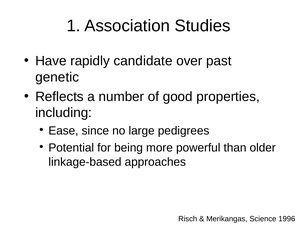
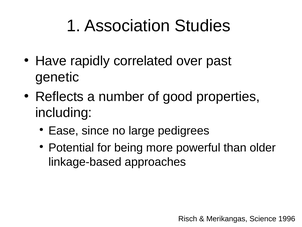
candidate: candidate -> correlated (143, 61)
